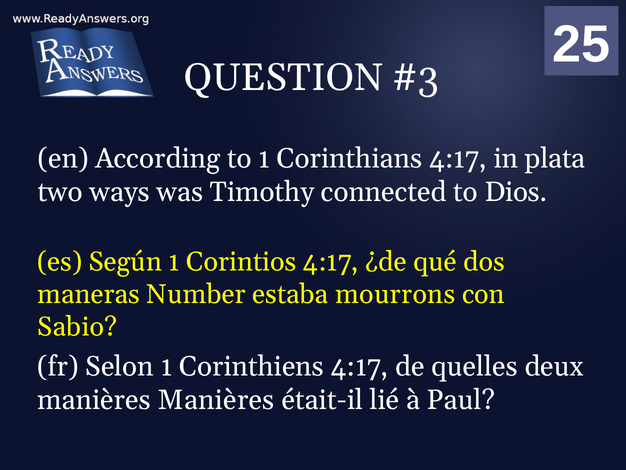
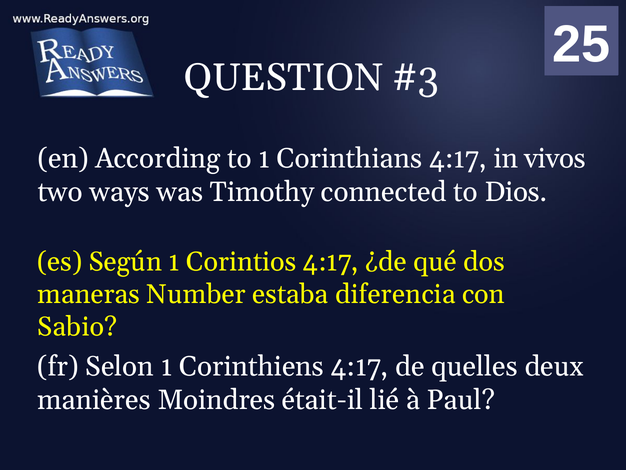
plata: plata -> vivos (555, 158)
mourrons: mourrons -> diferencia (395, 294)
manières Manières: Manières -> Moindres (216, 399)
